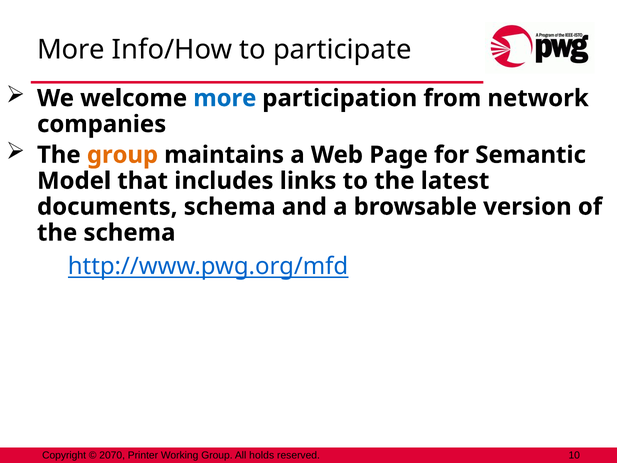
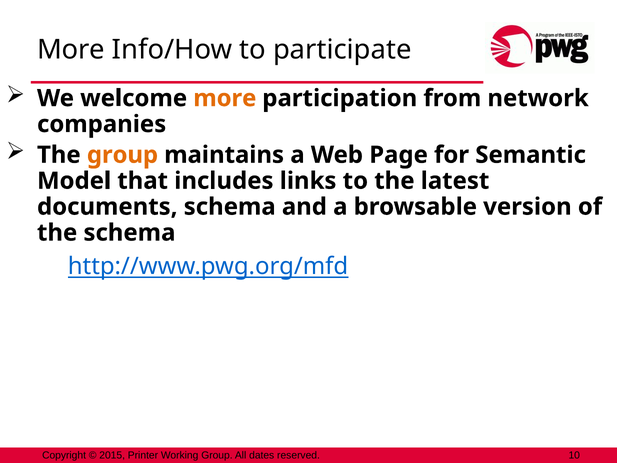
more colour: blue -> orange (225, 98)
2070: 2070 -> 2015 (112, 455)
holds: holds -> dates (262, 455)
